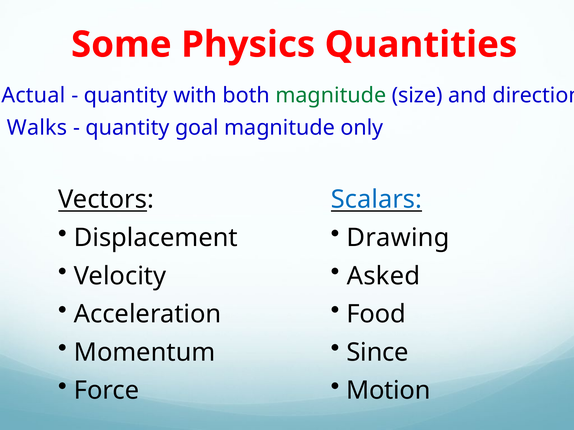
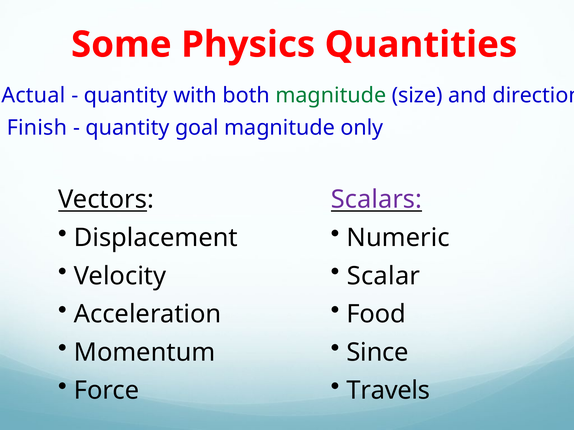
Walks: Walks -> Finish (37, 128)
Scalars colour: blue -> purple (376, 200)
Drawing: Drawing -> Numeric (398, 238)
Asked: Asked -> Scalar (383, 276)
Motion: Motion -> Travels (388, 391)
